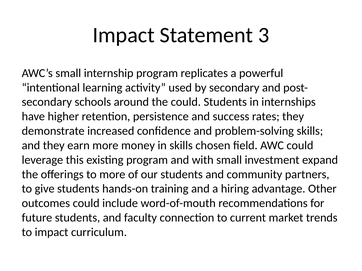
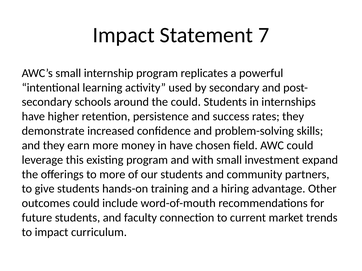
3: 3 -> 7 (264, 35)
in skills: skills -> have (181, 146)
